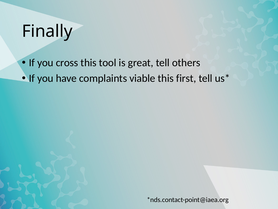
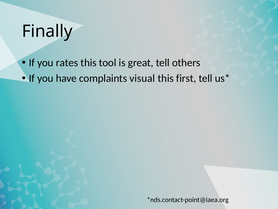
cross: cross -> rates (67, 63)
viable: viable -> visual (142, 78)
